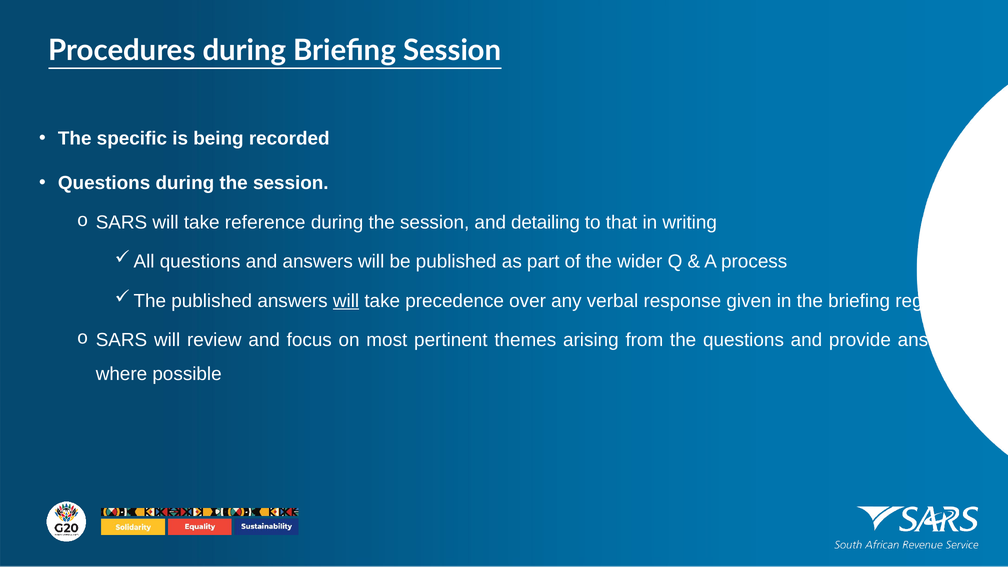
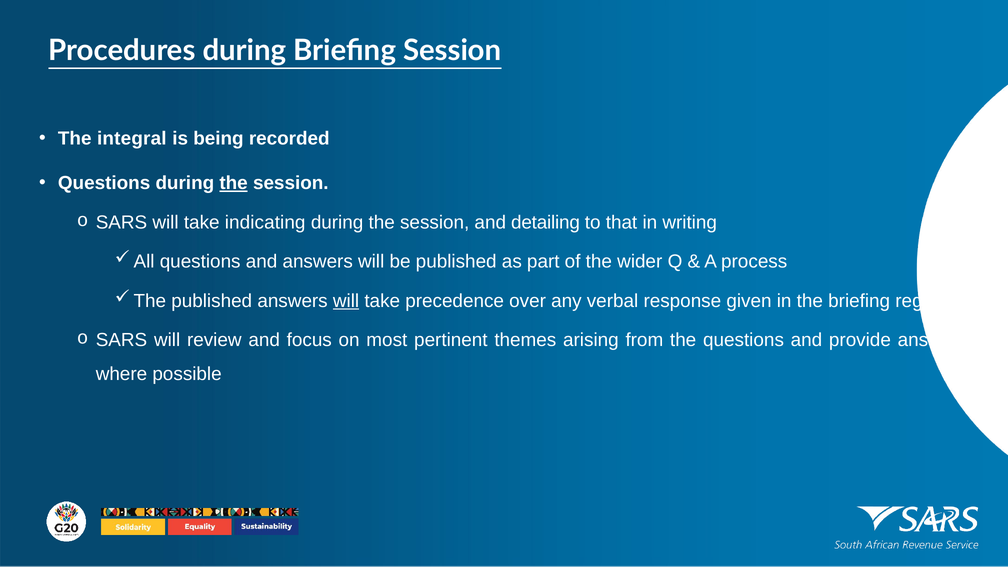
specific: specific -> integral (132, 139)
the underline: none -> present (234, 183)
reference: reference -> indicating (265, 222)
